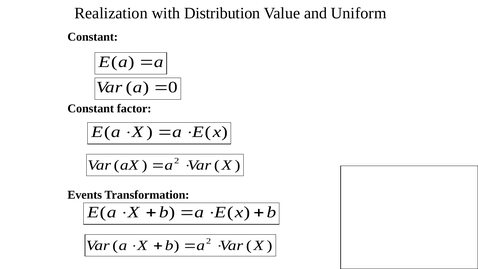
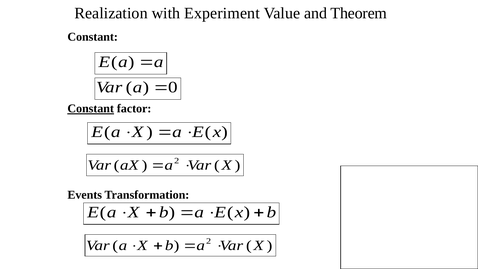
Distribution: Distribution -> Experiment (222, 13)
Uniform: Uniform -> Theorem (359, 13)
Constant underline: none -> present (91, 109)
